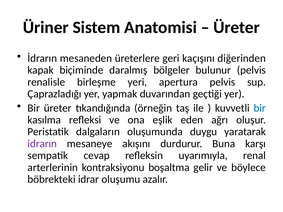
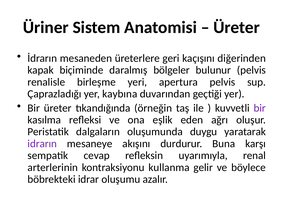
yapmak: yapmak -> kaybına (120, 94)
bir colour: blue -> purple (260, 108)
boşaltma: boşaltma -> kullanma (169, 168)
